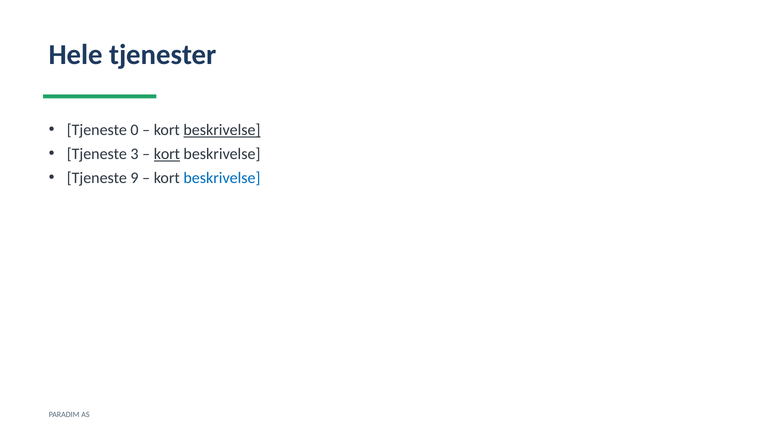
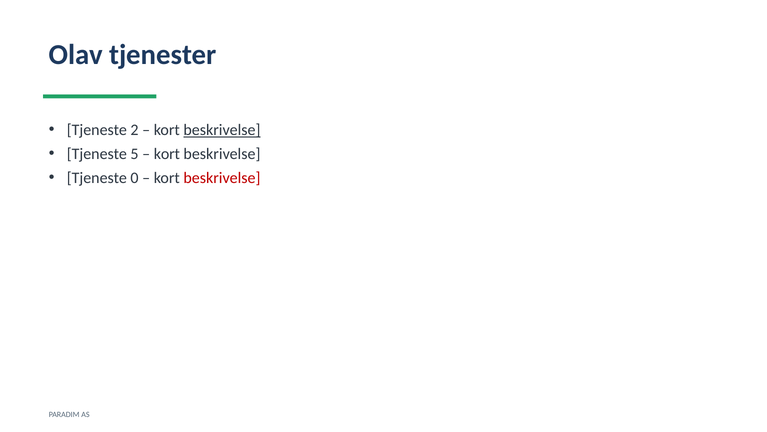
Hele: Hele -> Olav (76, 55)
0: 0 -> 2 (134, 130)
3: 3 -> 5 (134, 154)
kort underline: present -> none (167, 154)
9: 9 -> 0 (134, 178)
beskrivelse colour: blue -> red (222, 178)
